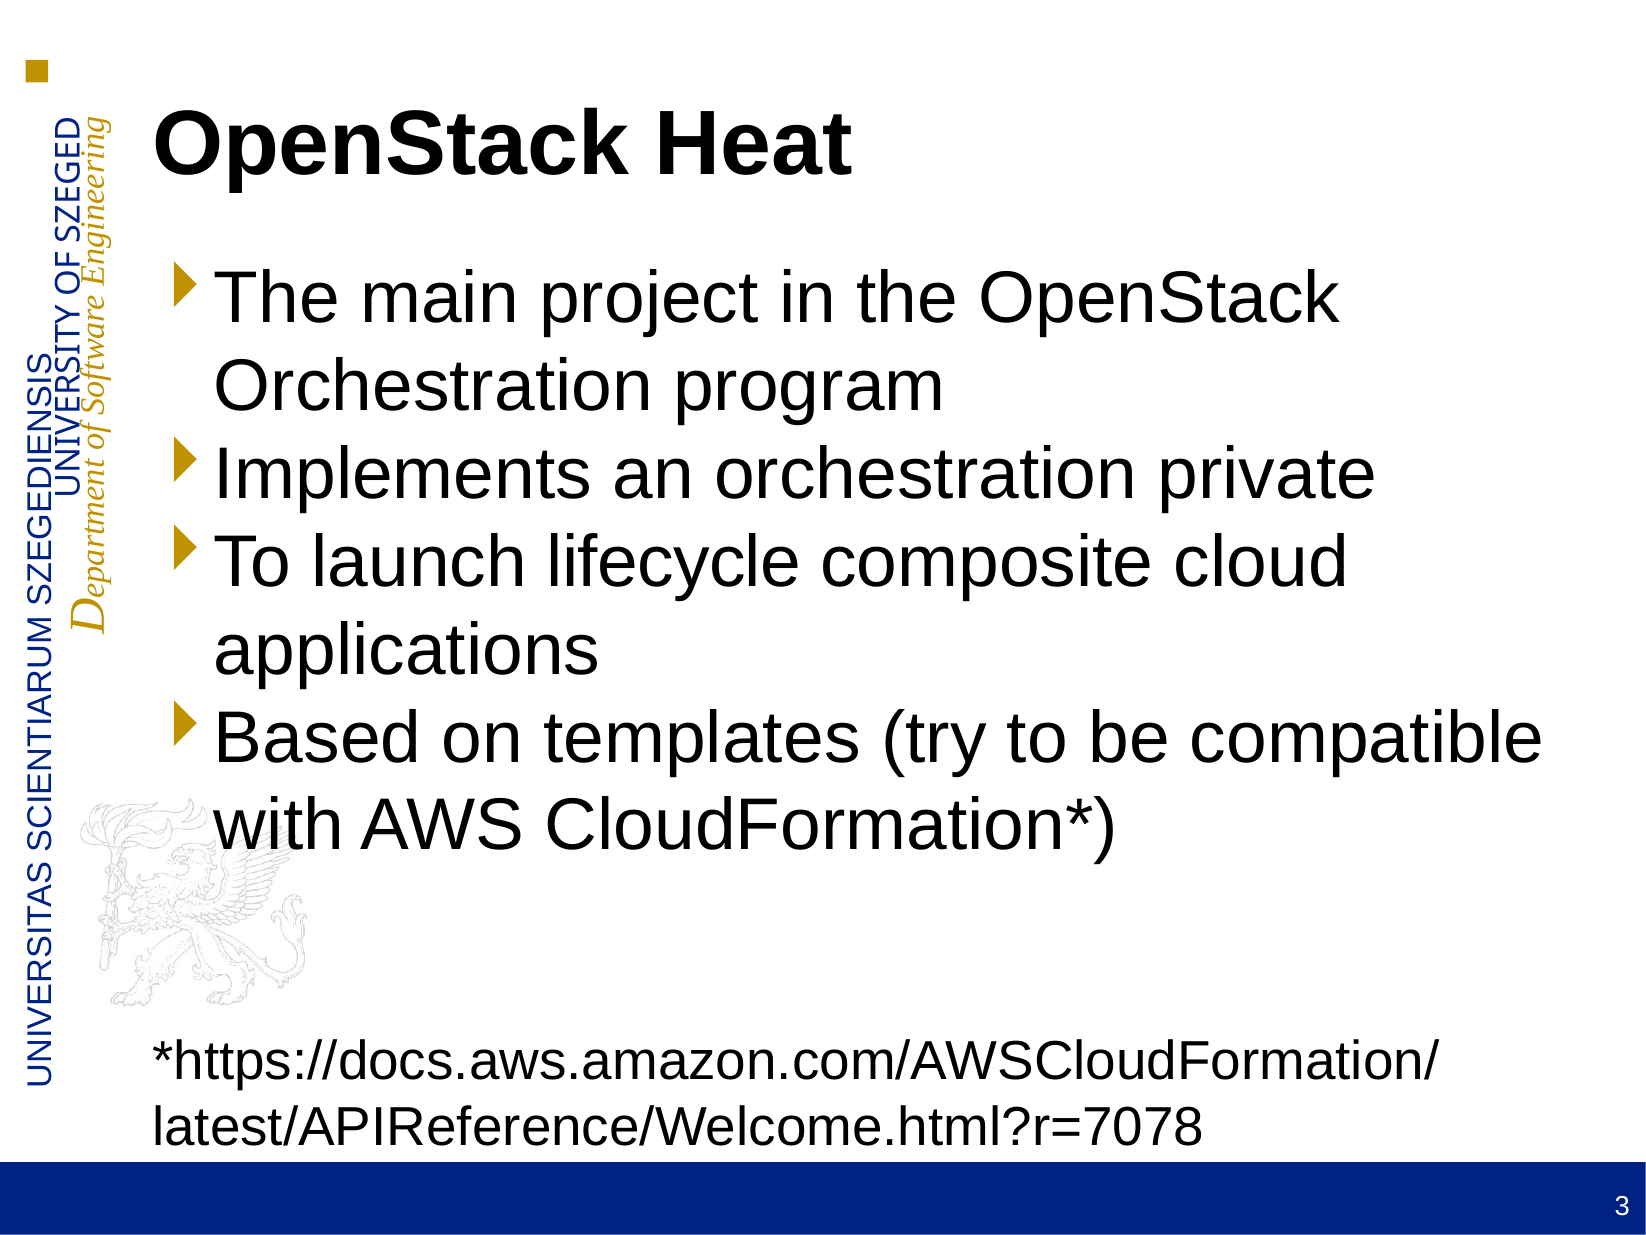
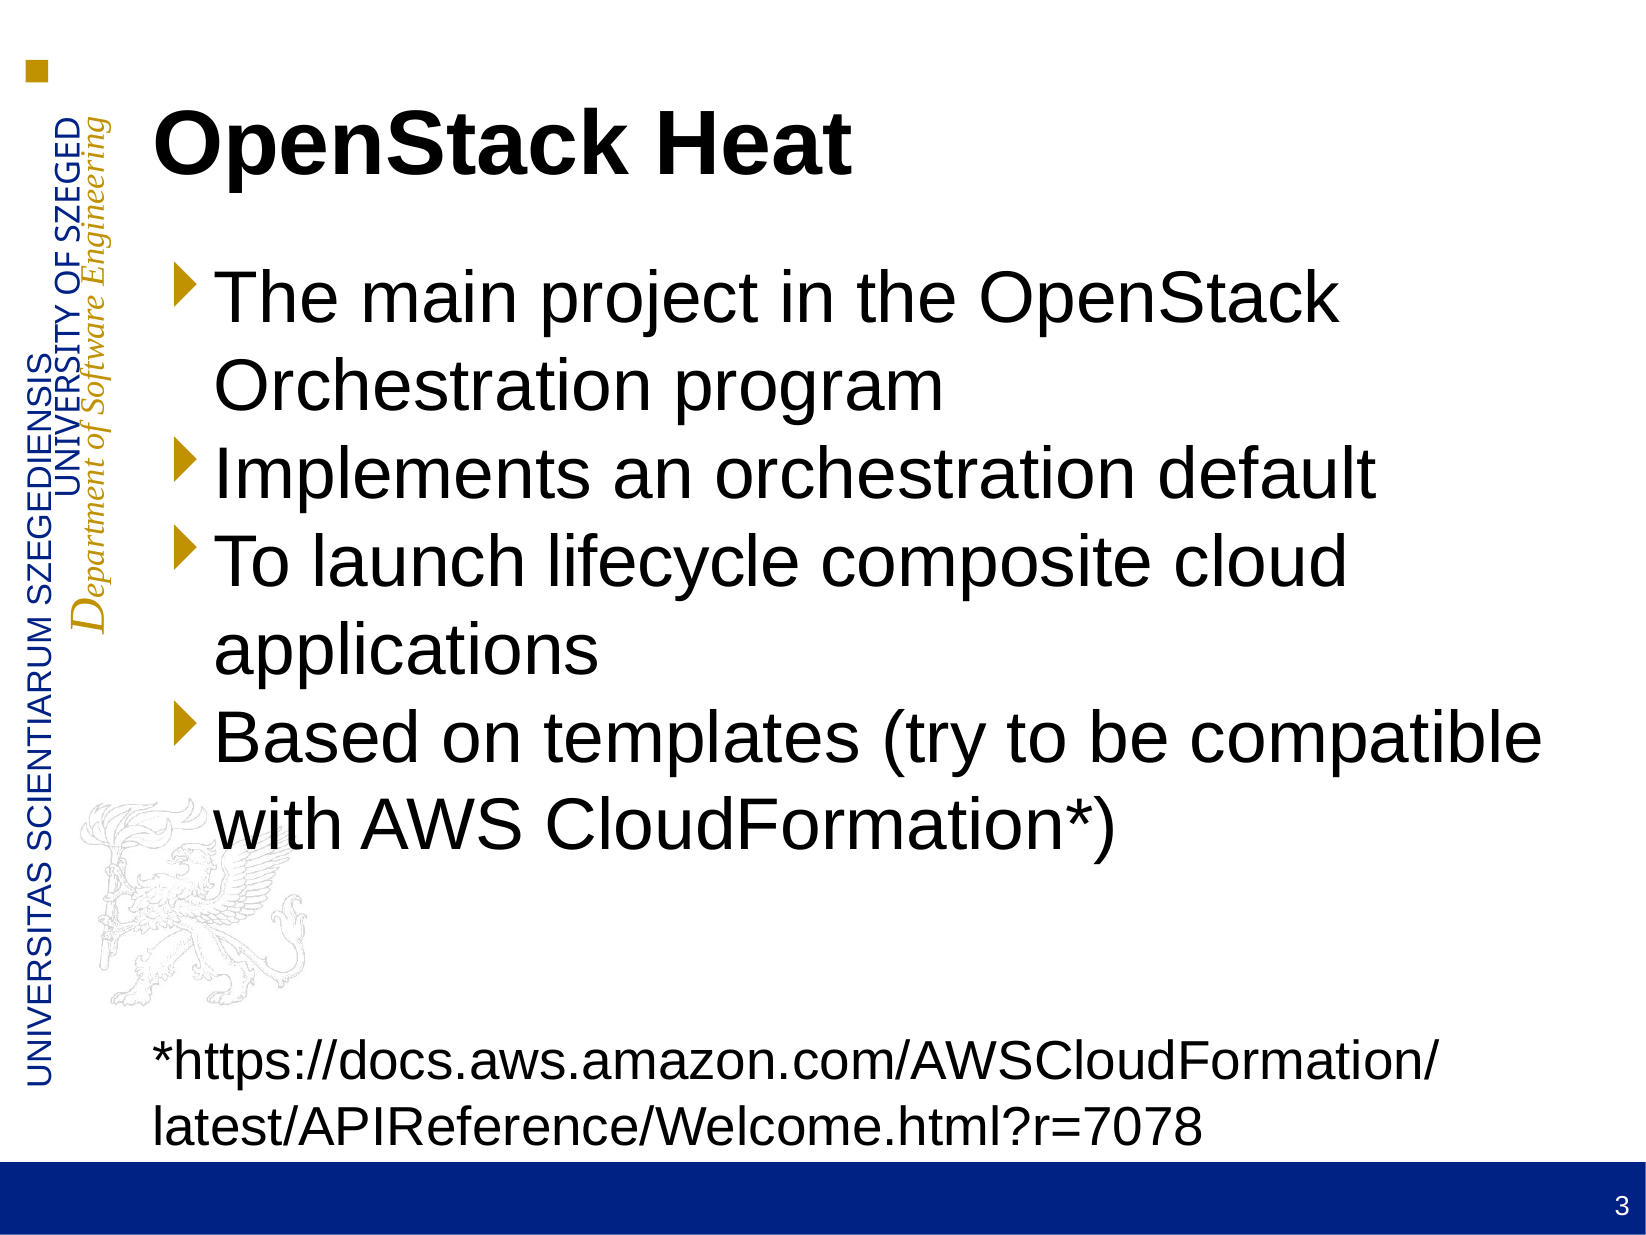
private: private -> default (1267, 474)
